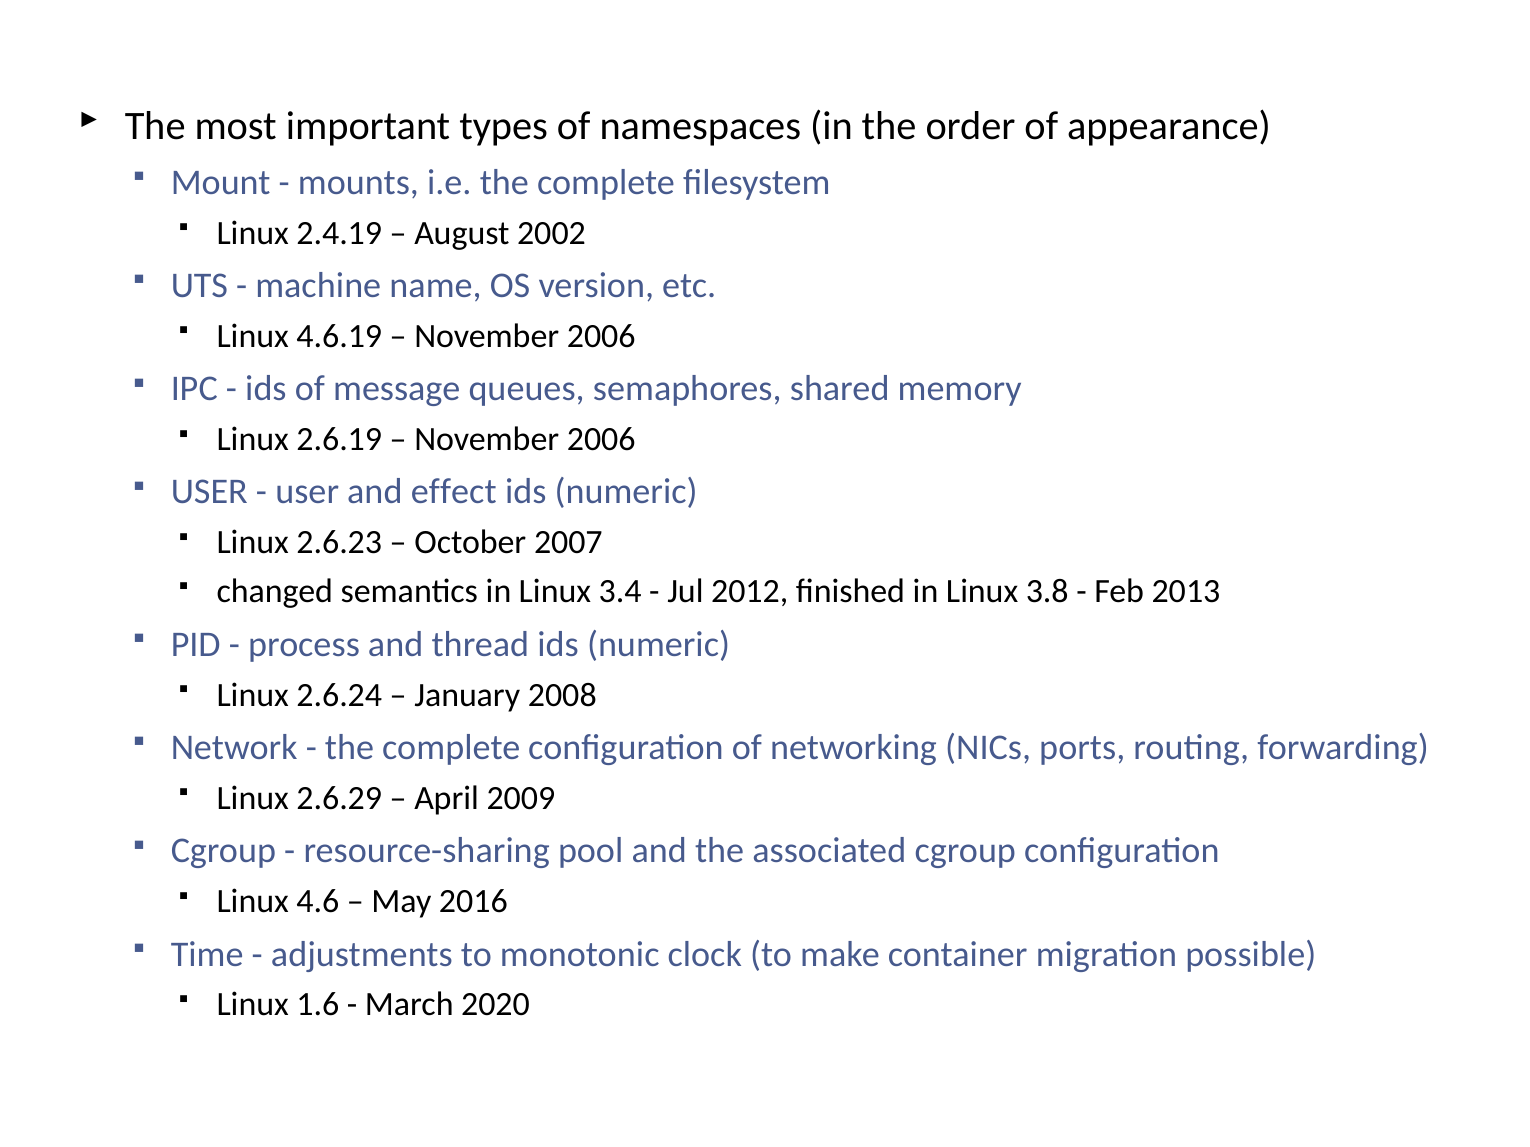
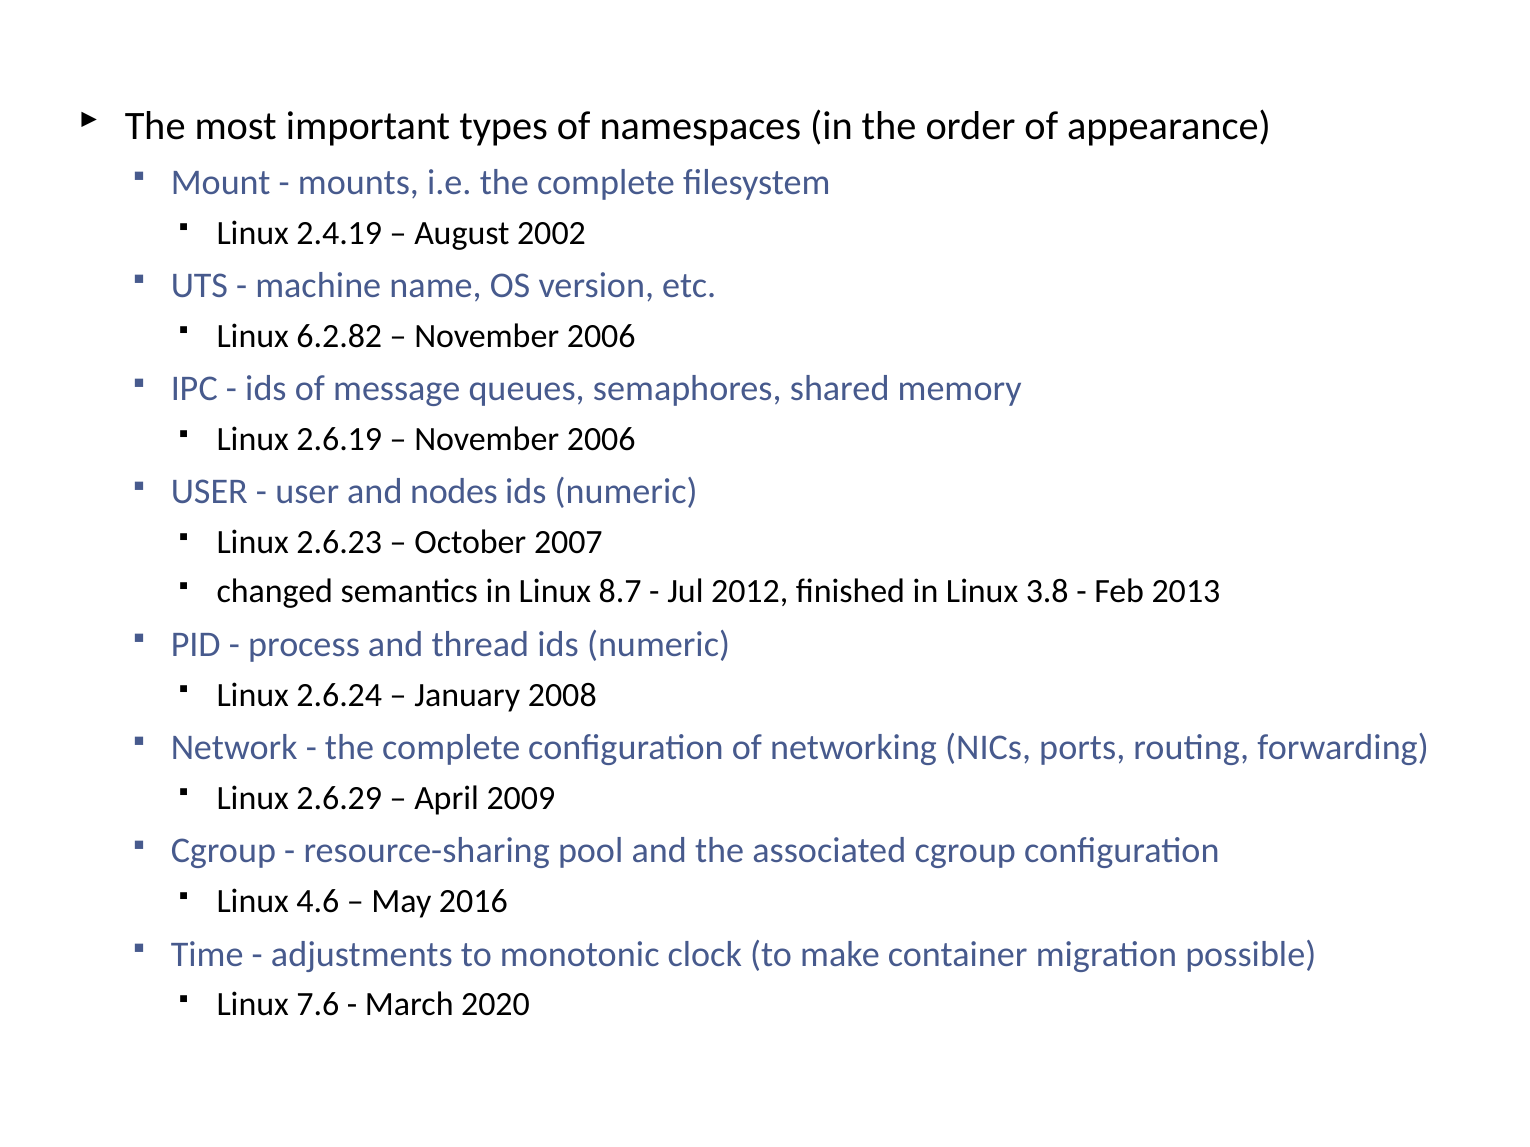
4.6.19: 4.6.19 -> 6.2.82 (339, 336)
effect: effect -> nodes (454, 492)
3.4: 3.4 -> 8.7 (620, 592)
1.6: 1.6 -> 7.6 (318, 1005)
